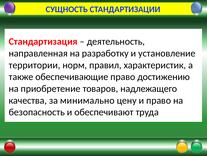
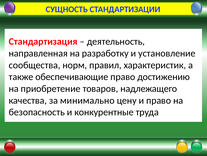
территории: территории -> сообщества (35, 65)
обеспечивают: обеспечивают -> конкурентные (104, 112)
